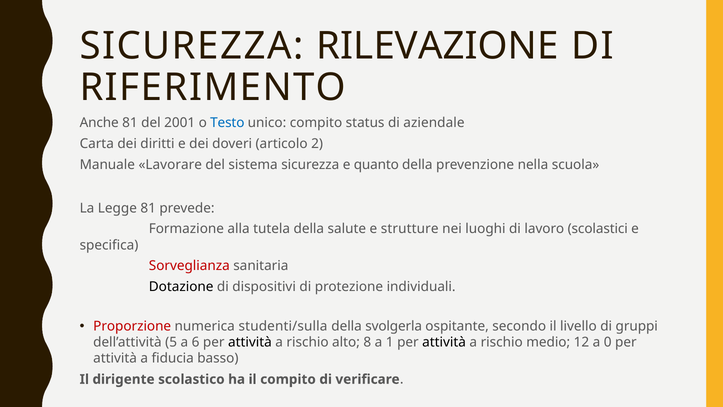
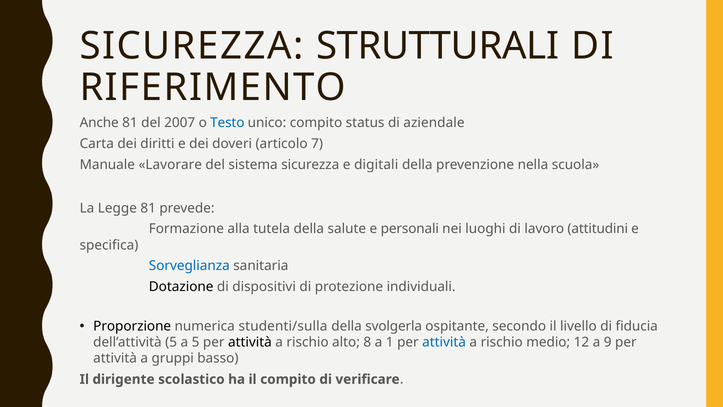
RILEVAZIONE: RILEVAZIONE -> STRUTTURALI (438, 46)
2001: 2001 -> 2007 (180, 123)
2: 2 -> 7 (317, 144)
quanto: quanto -> digitali (376, 164)
strutture: strutture -> personali (410, 229)
scolastici: scolastici -> attitudini (598, 229)
Sorveglianza colour: red -> blue (189, 266)
Proporzione colour: red -> black (132, 326)
gruppi: gruppi -> fiducia (637, 326)
a 6: 6 -> 5 (196, 342)
attività colour: black -> blue (444, 342)
0: 0 -> 9 (608, 342)
fiducia: fiducia -> gruppi (173, 358)
